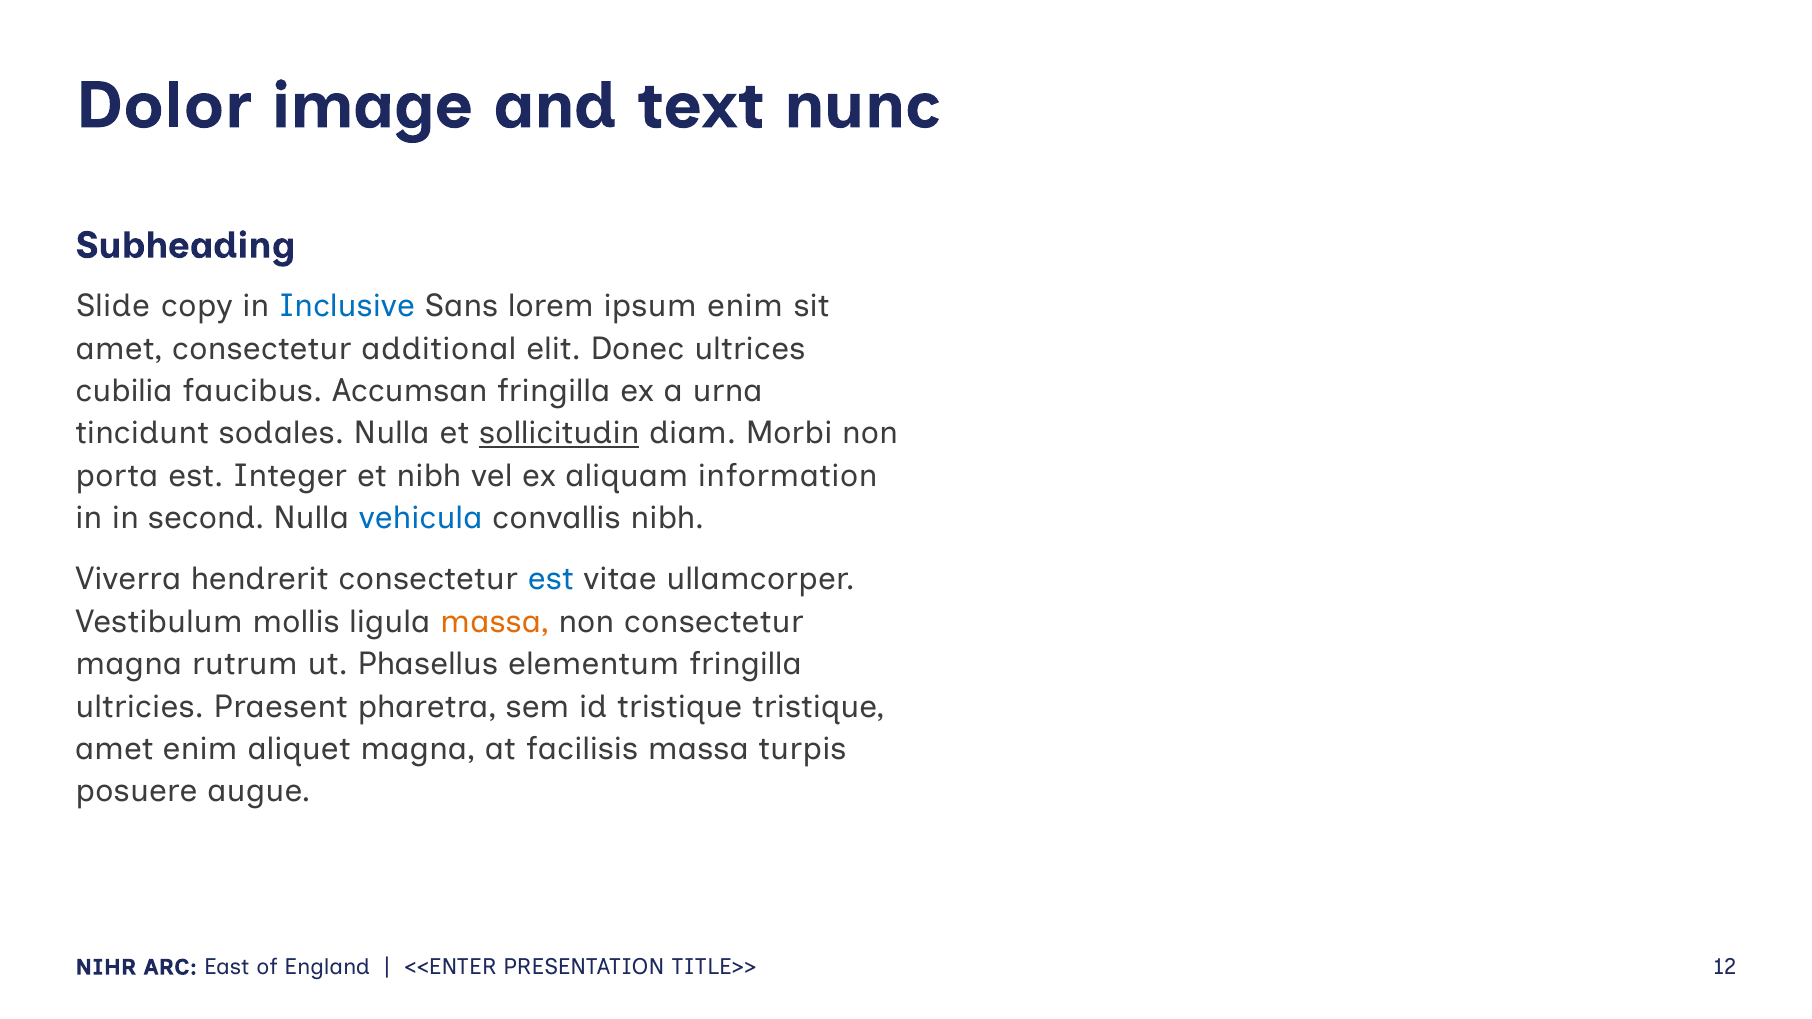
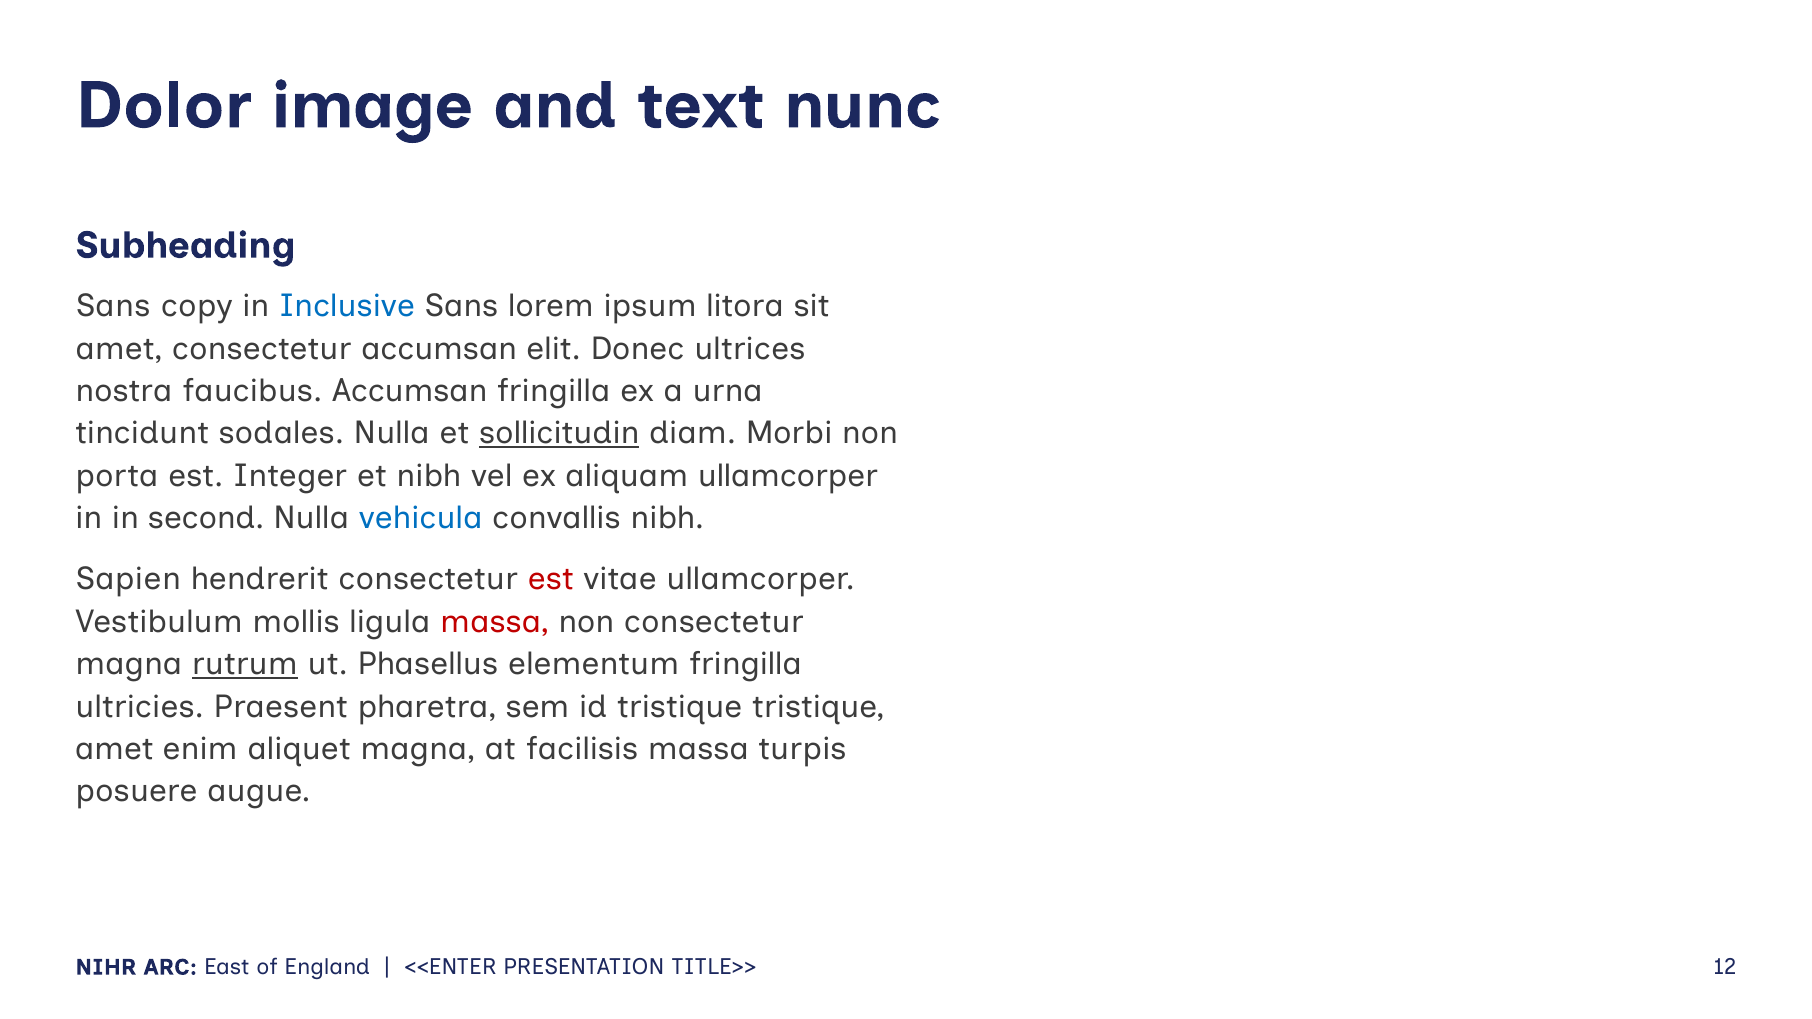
Slide: Slide -> Sans (113, 306)
ipsum enim: enim -> litora (745, 306)
consectetur additional: additional -> accumsan (439, 349)
cubilia: cubilia -> nostra (124, 391)
aliquam information: information -> ullamcorper (788, 476)
Viverra: Viverra -> Sapien (128, 579)
est colour: blue -> red (551, 579)
massa colour: orange -> red (494, 622)
rutrum underline: none -> present (245, 664)
